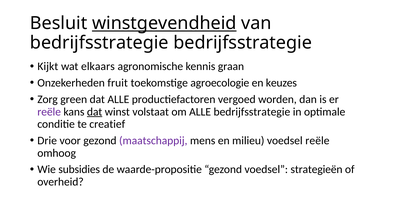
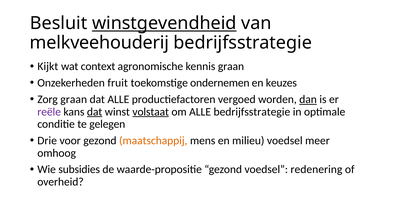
bedrijfsstrategie: bedrijfsstrategie -> melkveehouderij (99, 43)
elkaars: elkaars -> context (98, 66)
agroecologie: agroecologie -> ondernemen (220, 83)
Zorg green: green -> graan (74, 99)
dan underline: none -> present (308, 99)
volstaat underline: none -> present (151, 112)
creatief: creatief -> gelegen (107, 124)
maatschappij colour: purple -> orange (153, 141)
voedsel reële: reële -> meer (317, 141)
strategieën: strategieën -> redenering (316, 170)
